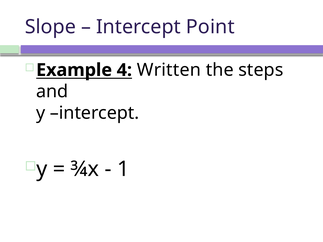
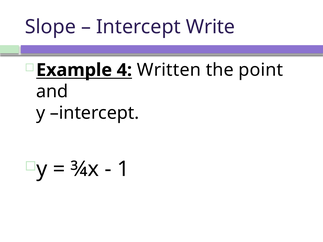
Point: Point -> Write (210, 27)
steps: steps -> point (261, 70)
